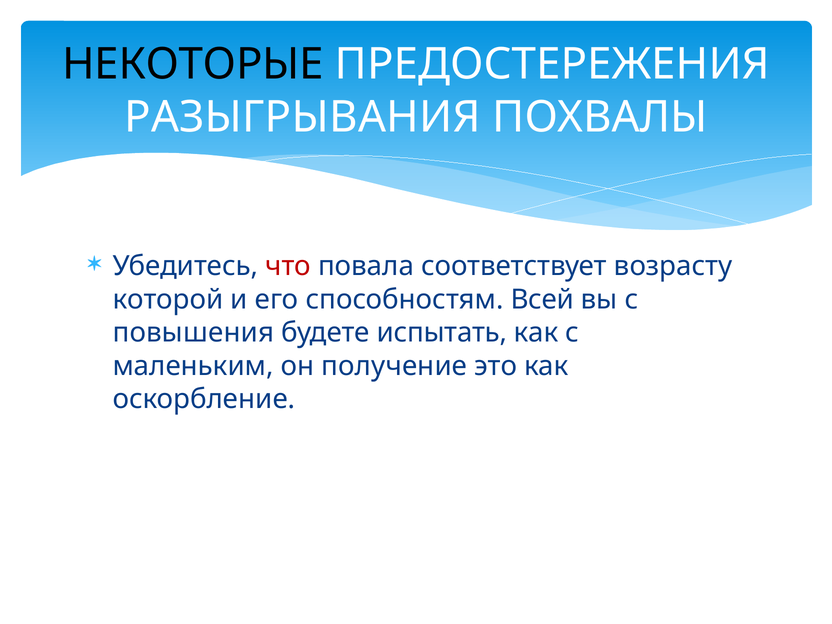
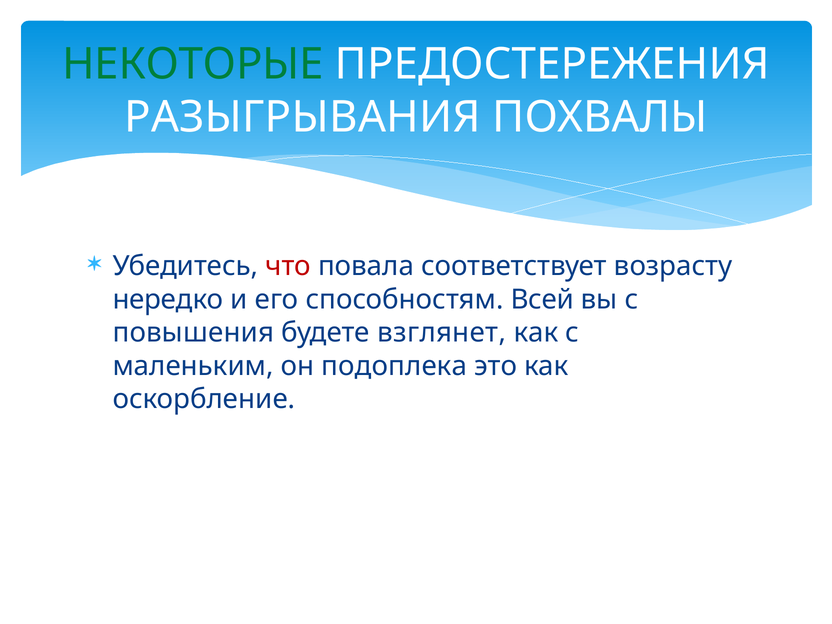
НЕКОТОРЫЕ colour: black -> green (193, 64)
которой: которой -> нередко (168, 299)
испытать: испытать -> взглянет (442, 333)
получение: получение -> подоплека (394, 366)
